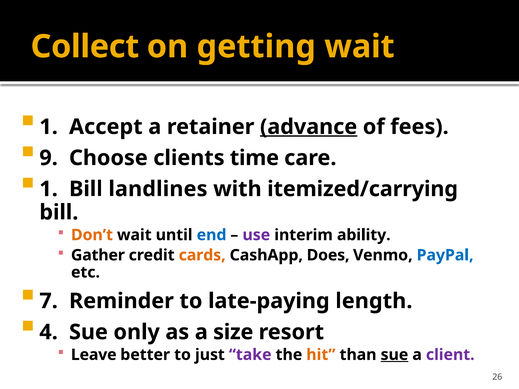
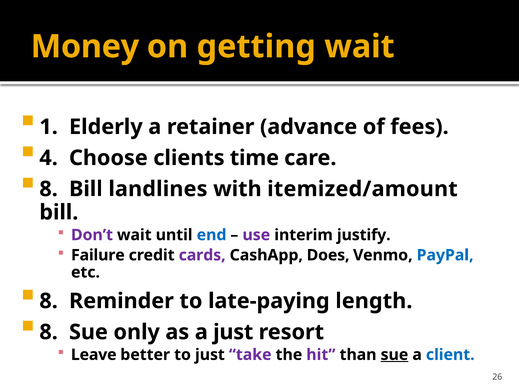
Collect: Collect -> Money (85, 47)
Accept: Accept -> Elderly (106, 127)
advance underline: present -> none (309, 127)
9: 9 -> 4 (49, 158)
1: 1 -> 8 (49, 189)
itemized/carrying: itemized/carrying -> itemized/amount (362, 189)
Don’t colour: orange -> purple (92, 235)
ability: ability -> justify (364, 235)
Gather: Gather -> Failure (98, 255)
cards colour: orange -> purple (202, 255)
7: 7 -> 8 (49, 301)
4: 4 -> 8 (49, 332)
a size: size -> just (233, 332)
hit colour: orange -> purple (321, 355)
client colour: purple -> blue (450, 355)
